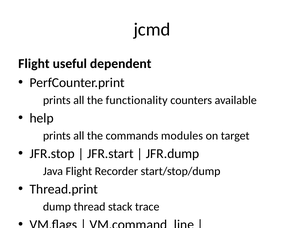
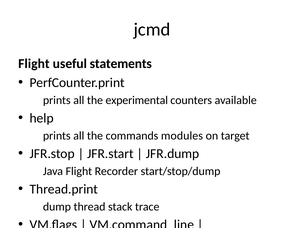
dependent: dependent -> statements (121, 64)
functionality: functionality -> experimental (137, 100)
